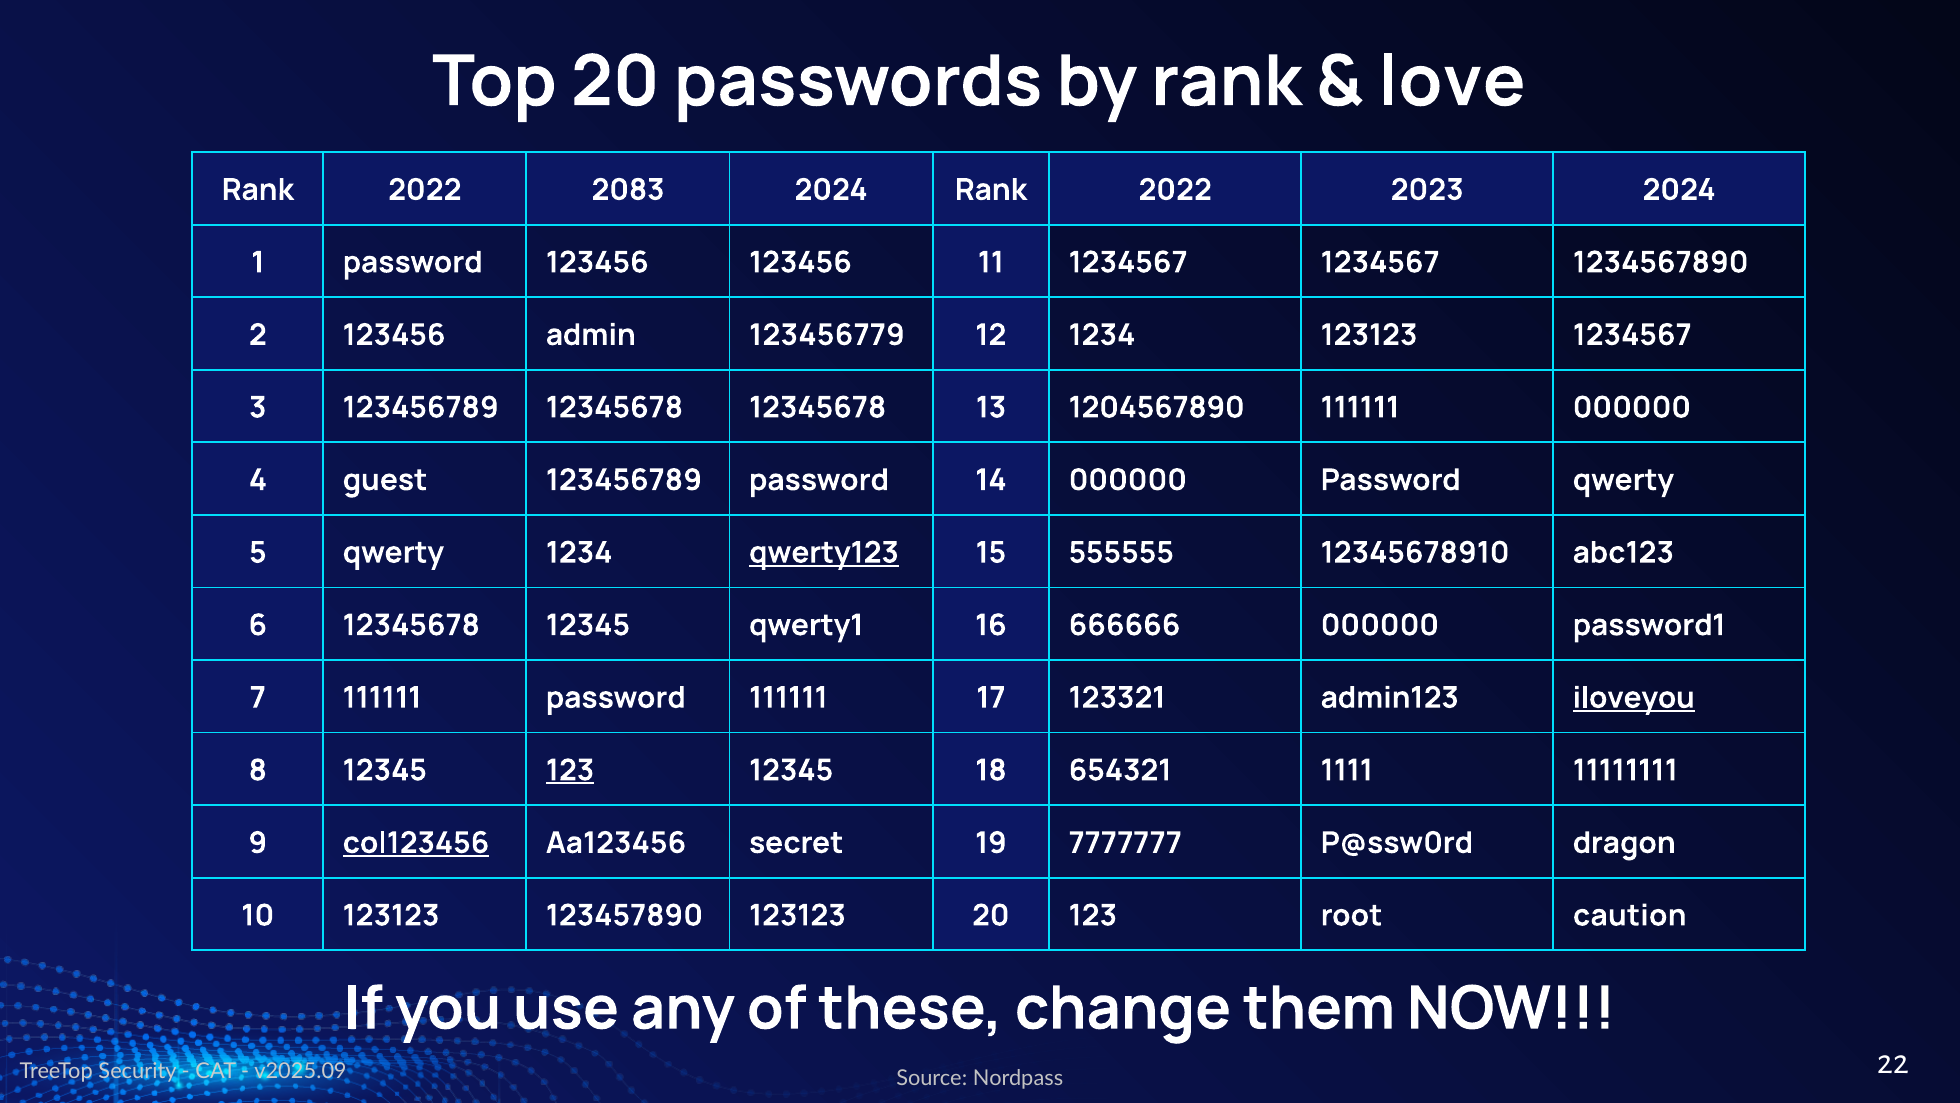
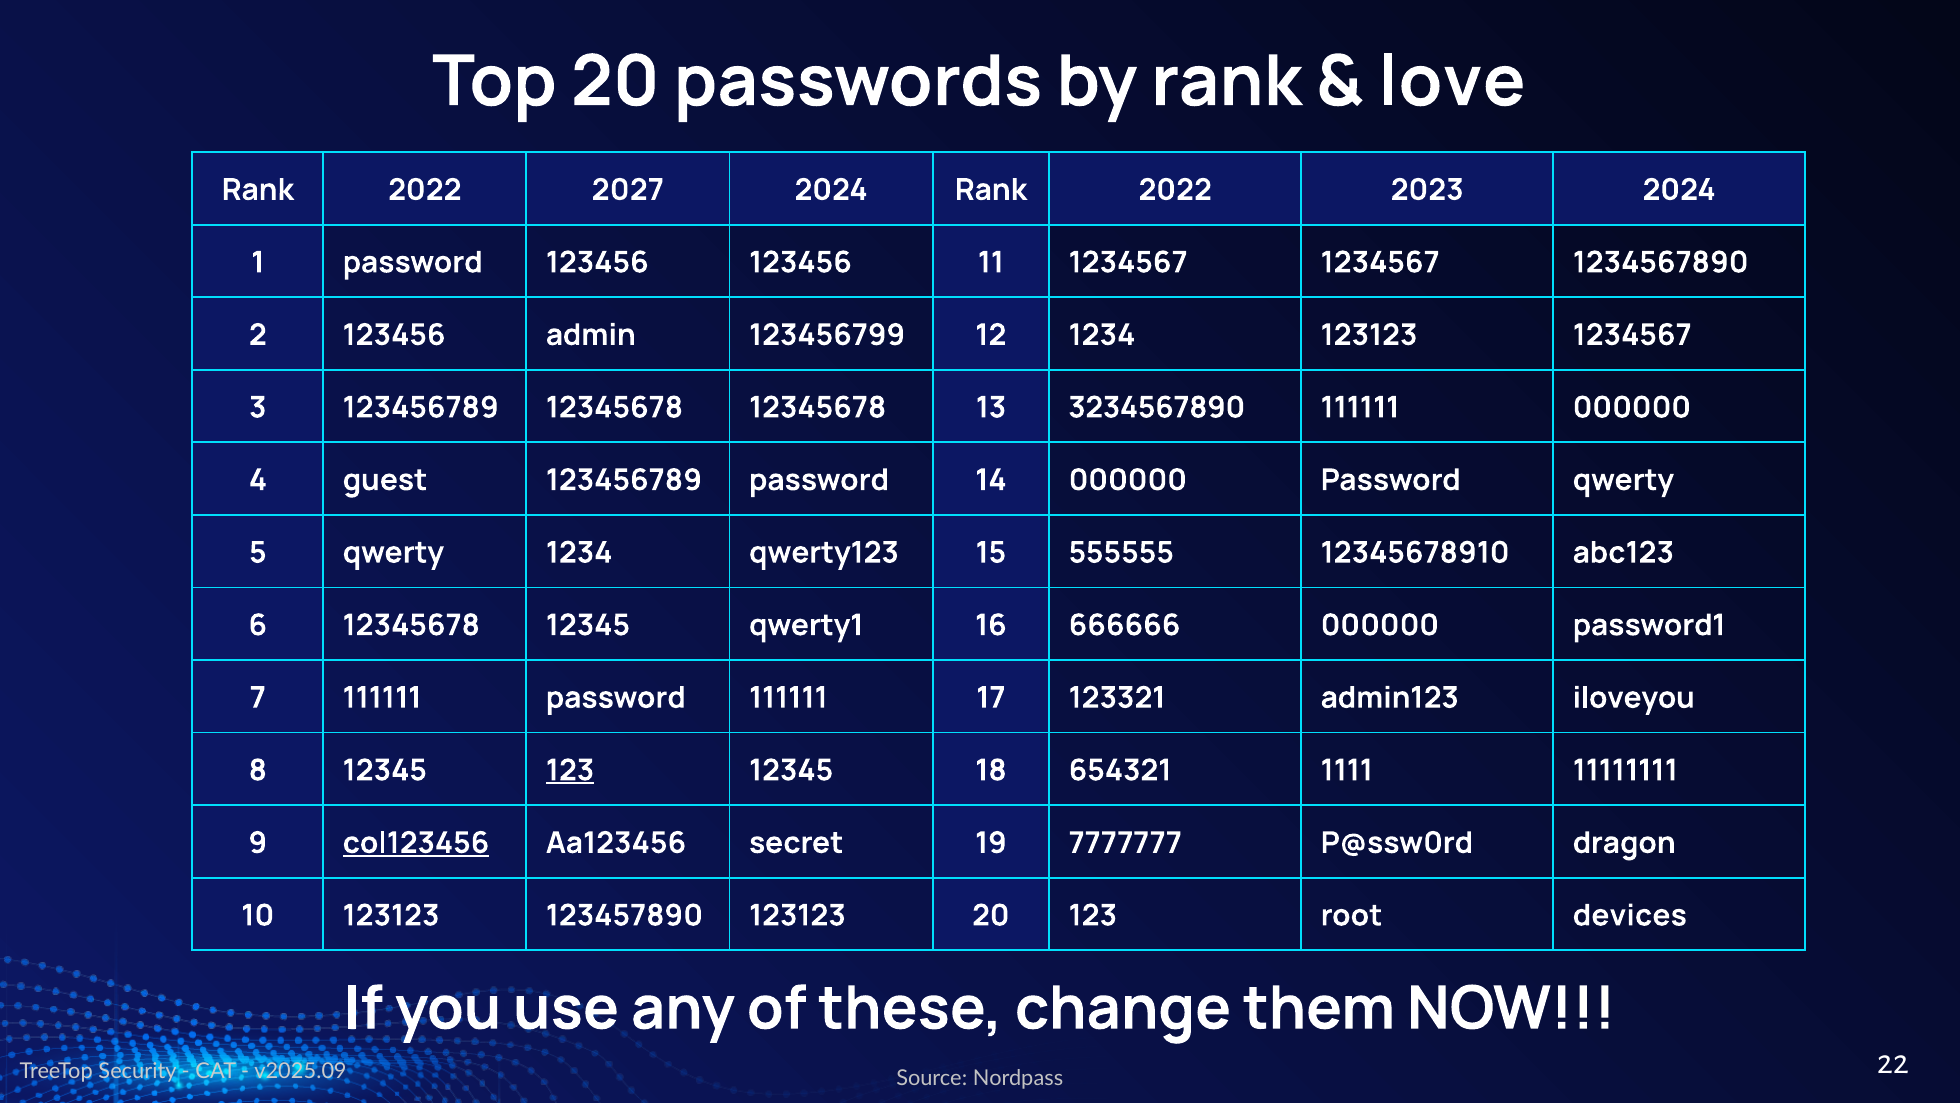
2083: 2083 -> 2027 (628, 190)
123456779: 123456779 -> 123456799 (827, 335)
1204567890: 1204567890 -> 3234567890 (1157, 407)
qwerty123 underline: present -> none (824, 553)
iloveyou underline: present -> none (1634, 698)
caution: caution -> devices (1630, 915)
